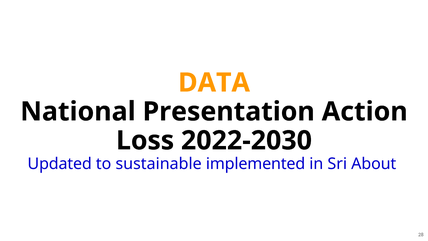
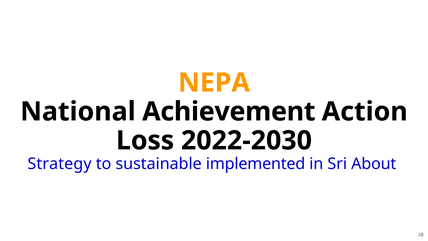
DATA: DATA -> NEPA (214, 83)
Presentation: Presentation -> Achievement (229, 112)
Updated: Updated -> Strategy (60, 164)
